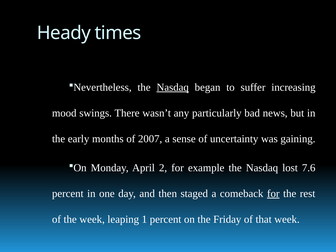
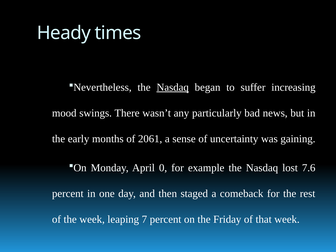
2007: 2007 -> 2061 (150, 139)
2: 2 -> 0 (163, 168)
for underline: present -> none (273, 193)
1: 1 -> 7 (144, 219)
